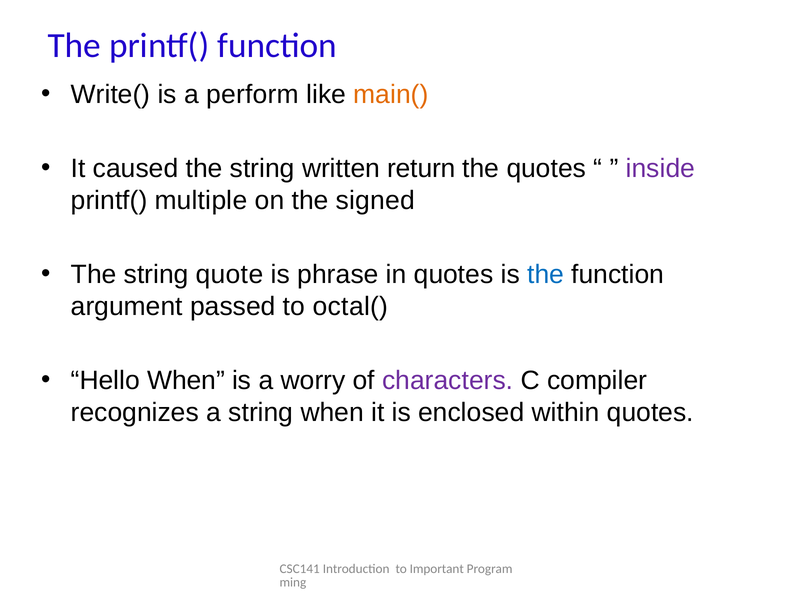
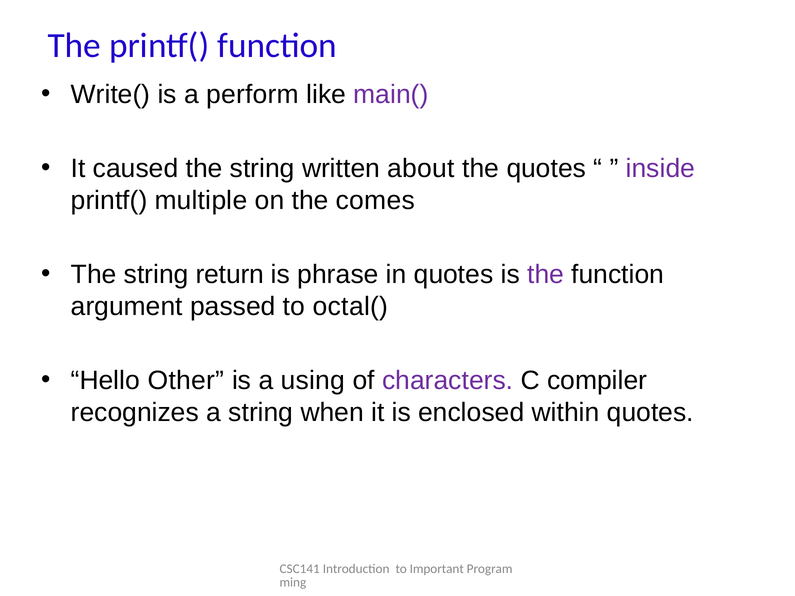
main( colour: orange -> purple (391, 95)
return: return -> about (421, 169)
signed: signed -> comes (375, 201)
quote: quote -> return (230, 275)
the colour: blue -> purple (546, 275)
Hello When: When -> Other (186, 381)
worry: worry -> using (313, 381)
